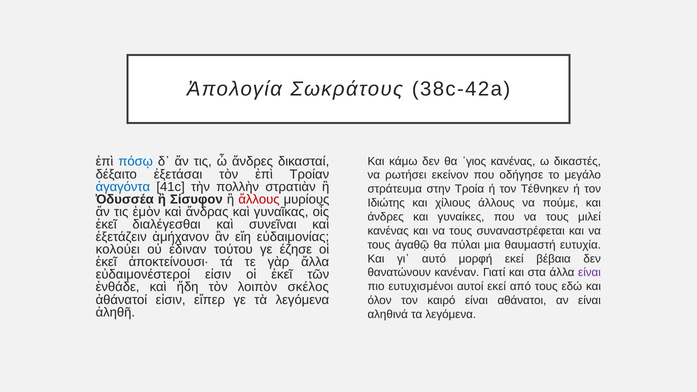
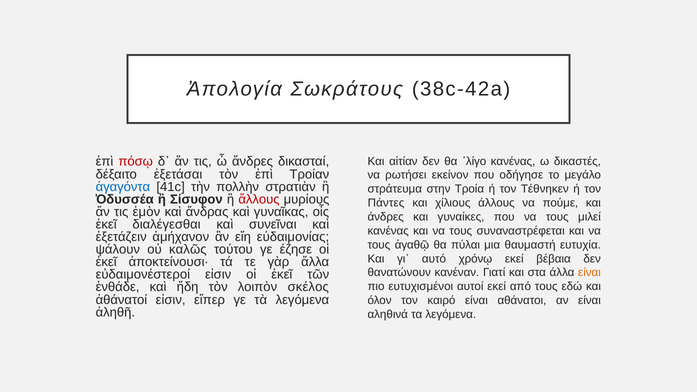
πόσῳ colour: blue -> red (136, 162)
κάμω: κάμω -> αἰτίαν (403, 161)
᾽γιος: ᾽γιος -> ᾽λίγο (474, 161)
Ιδιώτης: Ιδιώτης -> Πάντες (386, 203)
κολούει: κολούει -> ψάλουν (118, 250)
έδιναν: έδιναν -> καλῶς (188, 250)
μορφή: μορφή -> χρόνῳ (476, 259)
είναι colour: purple -> orange (590, 273)
